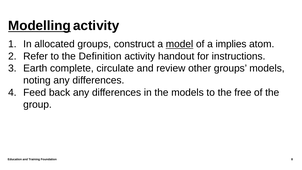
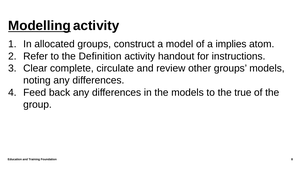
model underline: present -> none (180, 44)
Earth: Earth -> Clear (35, 68)
free: free -> true (243, 92)
